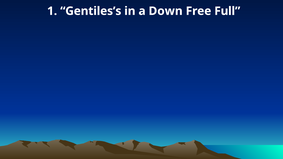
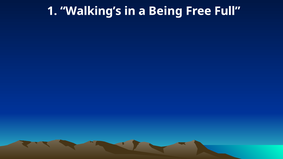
Gentiles’s: Gentiles’s -> Walking’s (91, 11)
Down: Down -> Being (166, 11)
